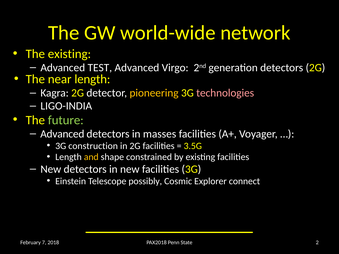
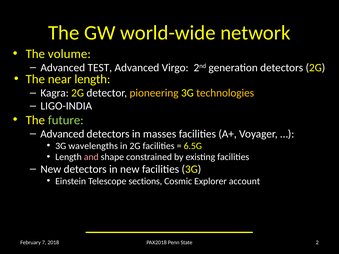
The existing: existing -> volume (69, 54)
technologies colour: pink -> yellow (225, 93)
construction: construction -> wavelengths (93, 146)
3.5G: 3.5G -> 6.5G (193, 146)
and colour: yellow -> pink (91, 157)
possibly: possibly -> sections (145, 181)
connect: connect -> account (244, 181)
